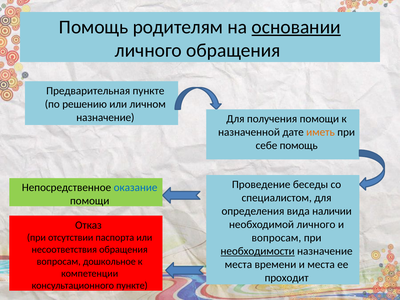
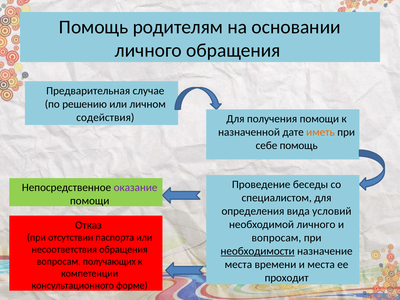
основании underline: present -> none (296, 27)
Предварительная пункте: пункте -> случае (148, 91)
назначение: назначение -> содействия (105, 117)
оказание colour: blue -> purple (136, 188)
наличии: наличии -> условий (332, 211)
дошкольное: дошкольное -> получающих (109, 262)
консультационного пункте: пункте -> форме (132, 286)
